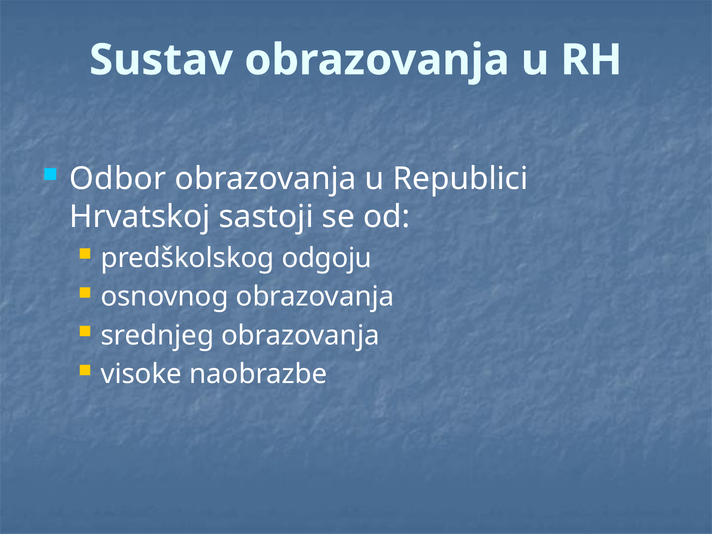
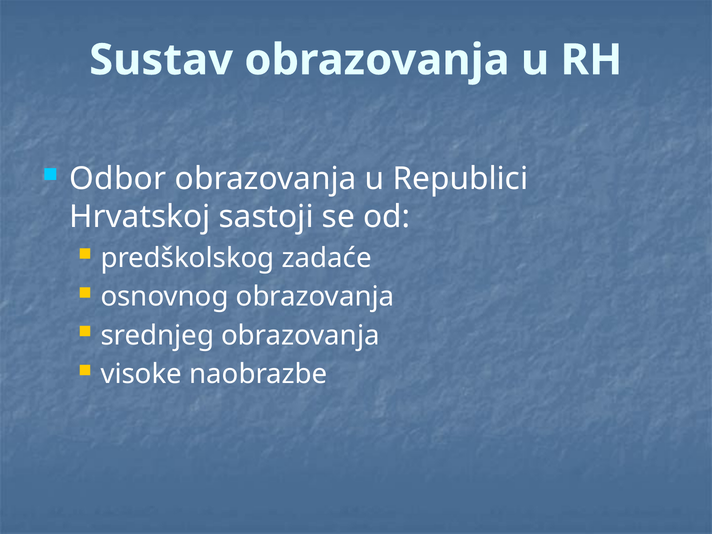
odgoju: odgoju -> zadaće (327, 258)
